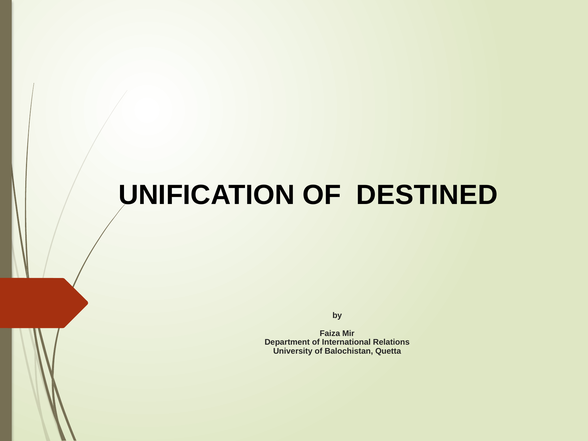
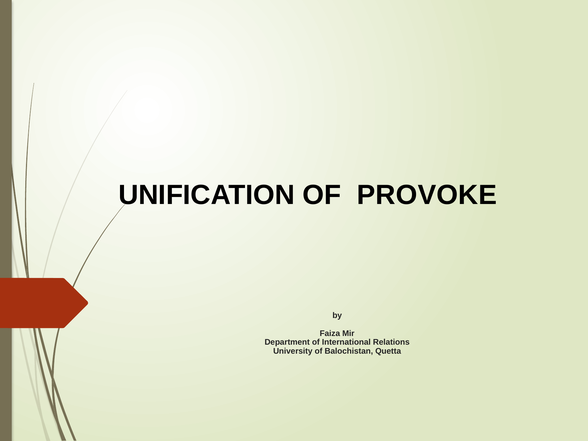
DESTINED: DESTINED -> PROVOKE (427, 195)
